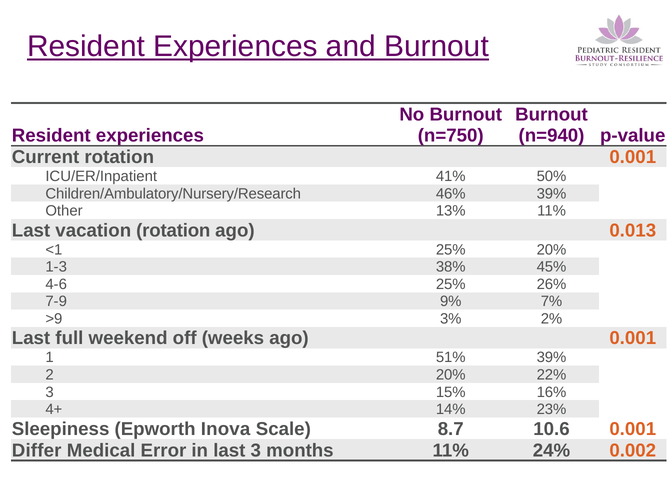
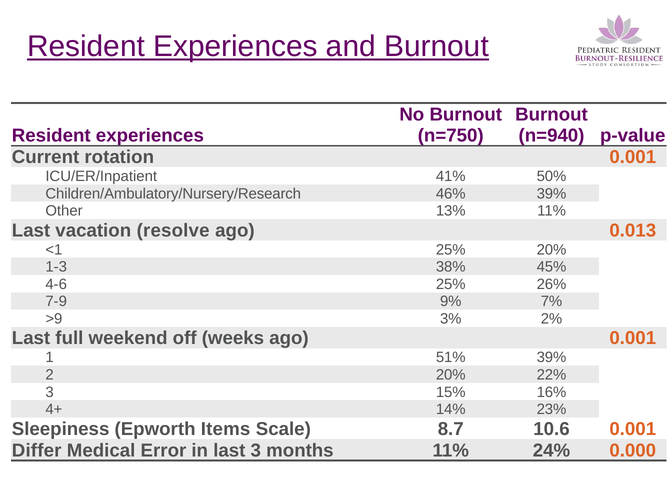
vacation rotation: rotation -> resolve (173, 230)
Inova: Inova -> Items (226, 429)
0.002: 0.002 -> 0.000 (633, 450)
